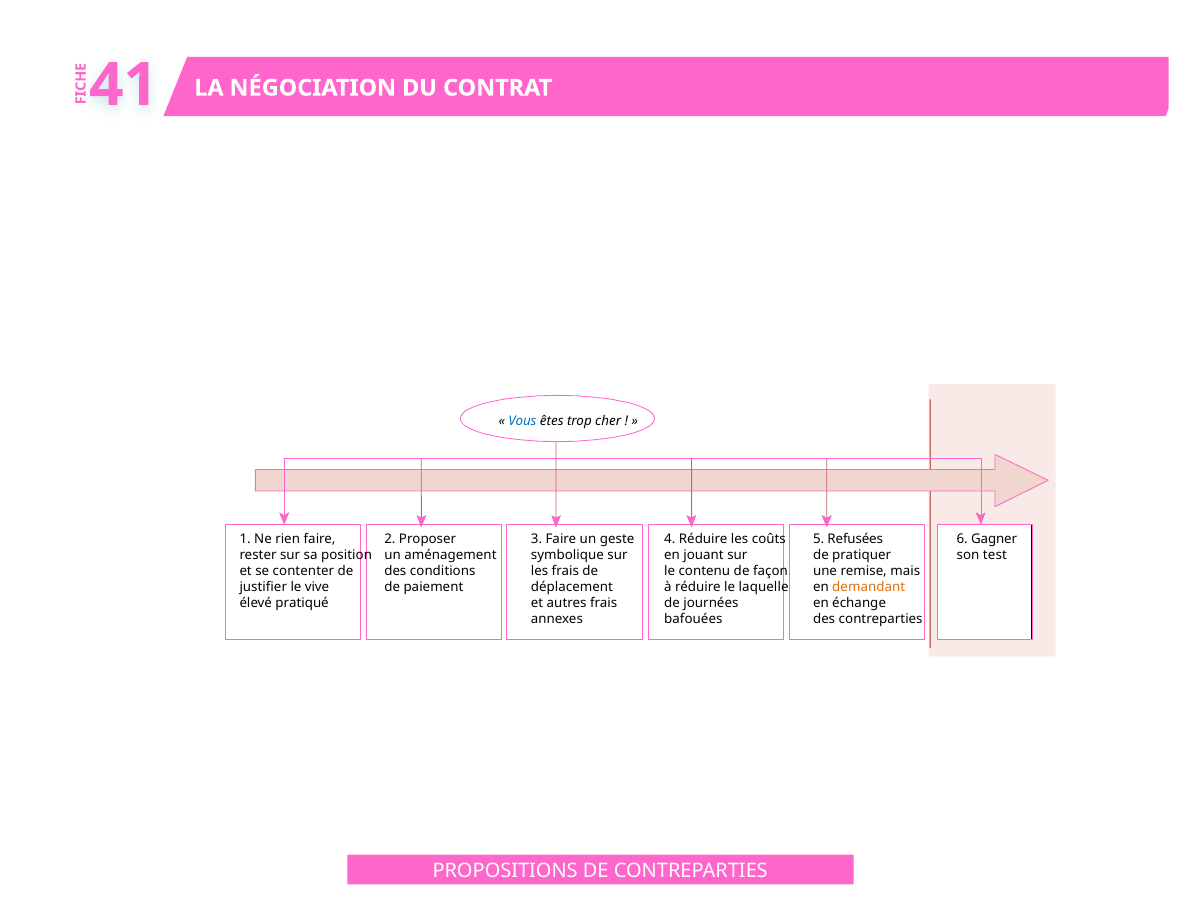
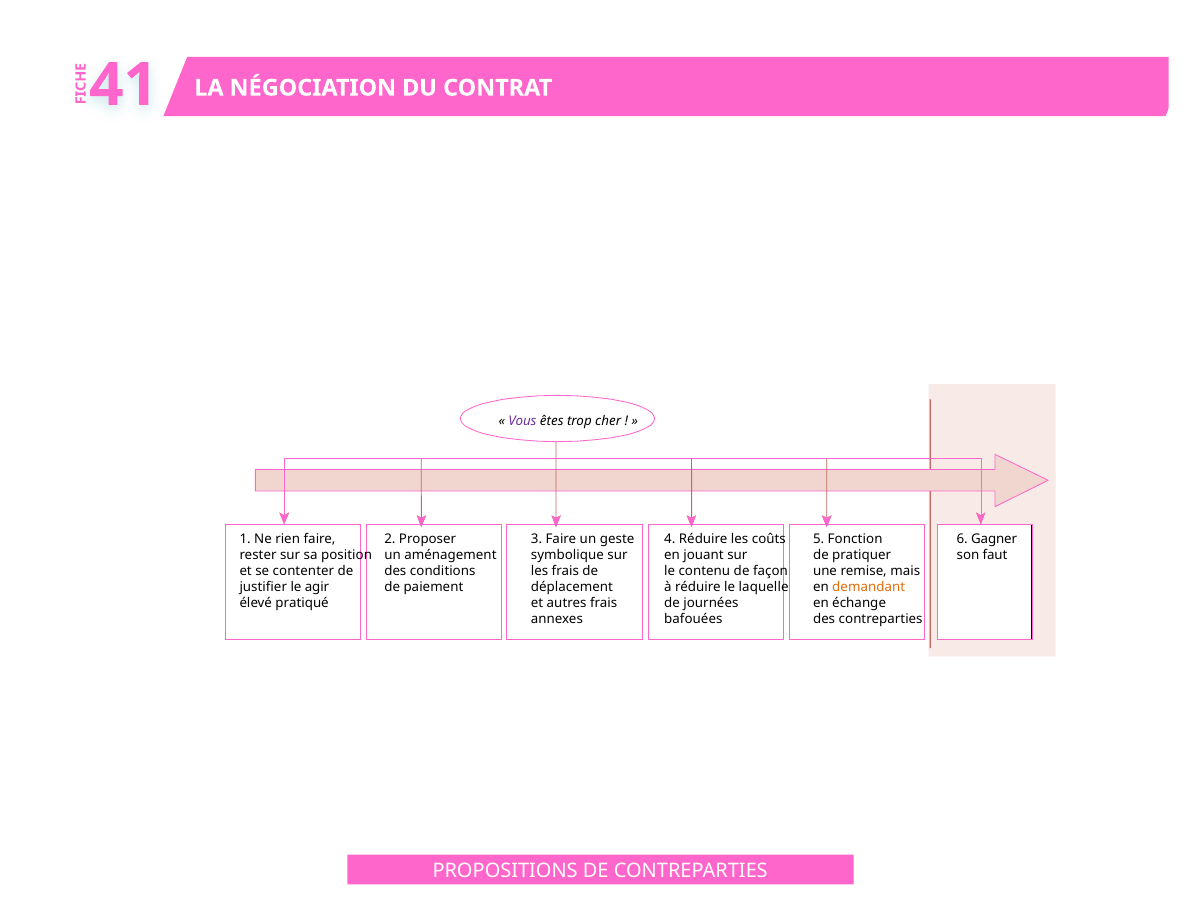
Vous colour: blue -> purple (522, 421)
Refusées: Refusées -> Fonction (855, 539)
test: test -> faut (995, 555)
vive: vive -> agir (317, 587)
